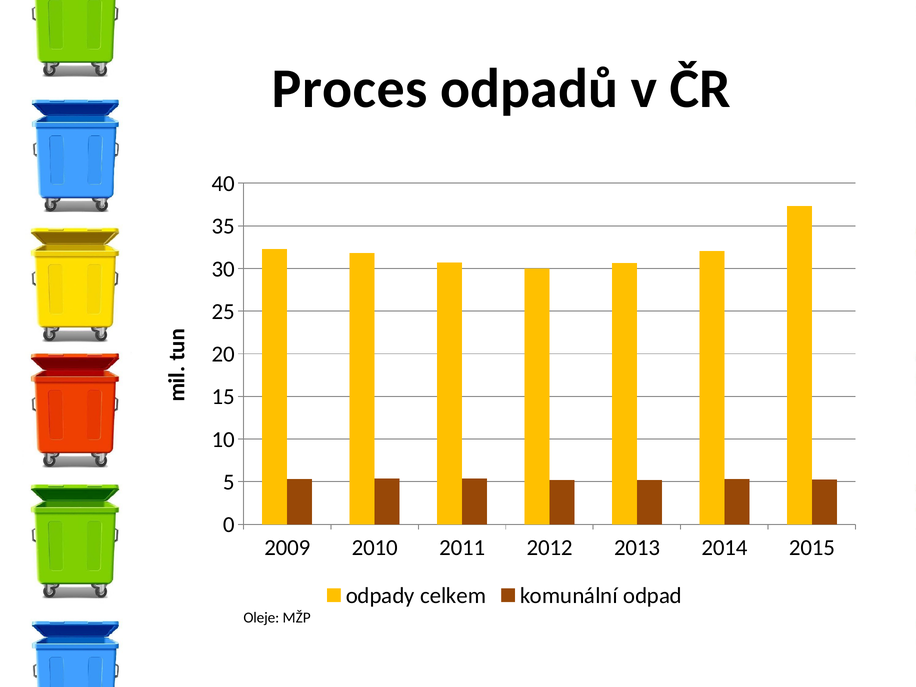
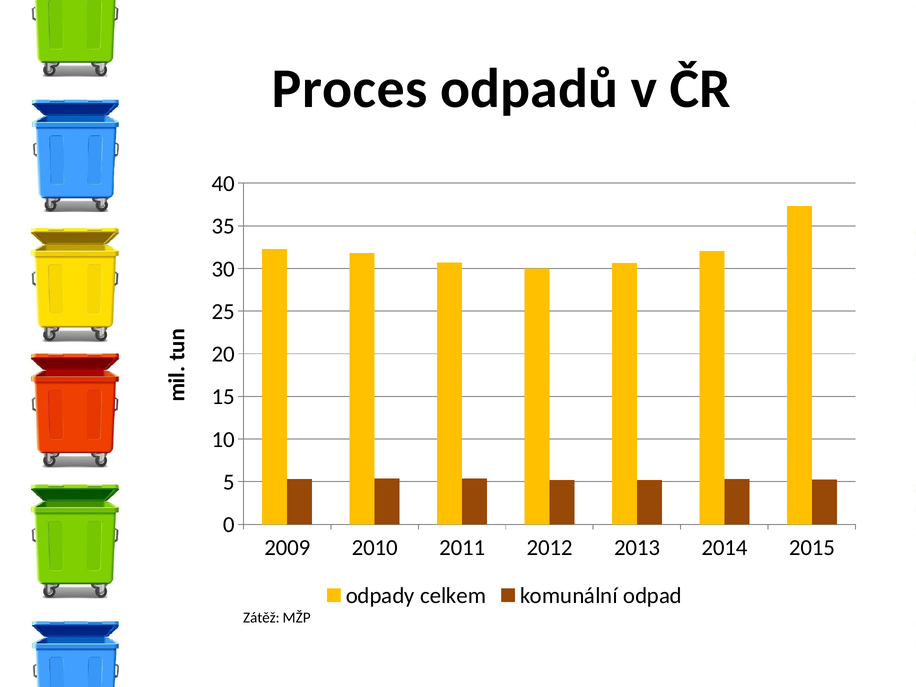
Oleje: Oleje -> Zátěž (261, 618)
